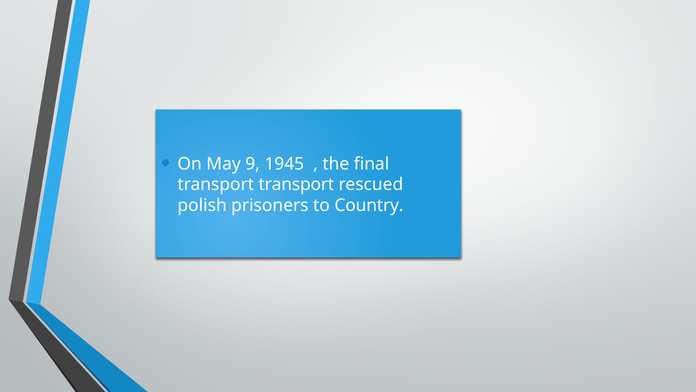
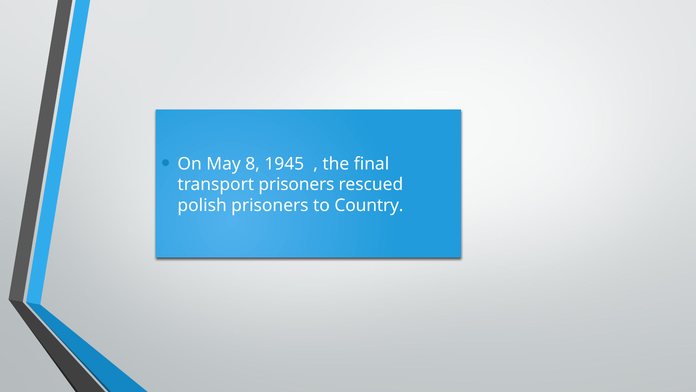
9: 9 -> 8 (253, 164)
transport transport: transport -> prisoners (296, 184)
